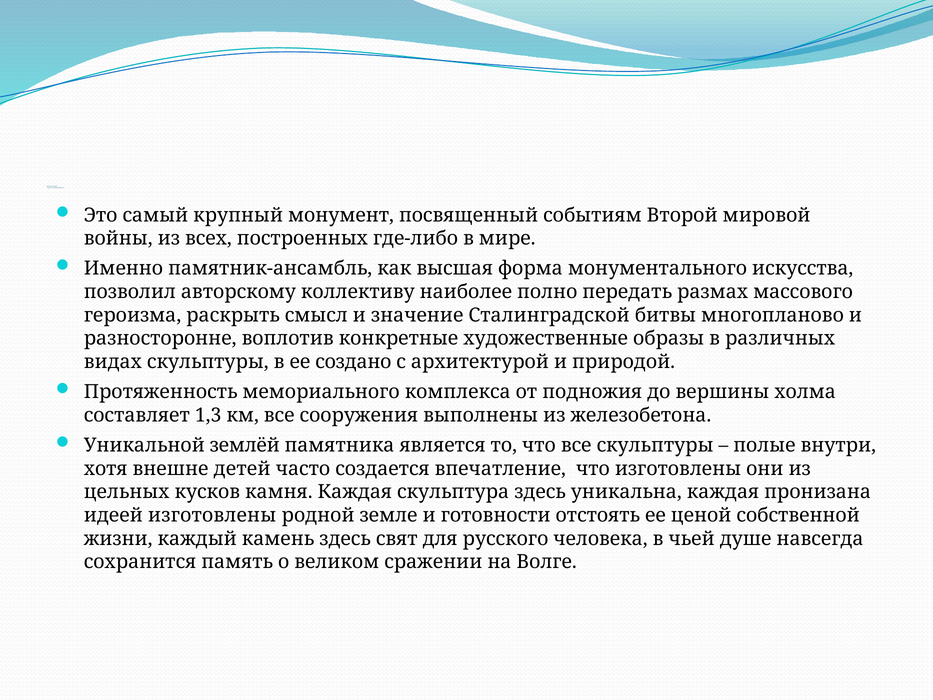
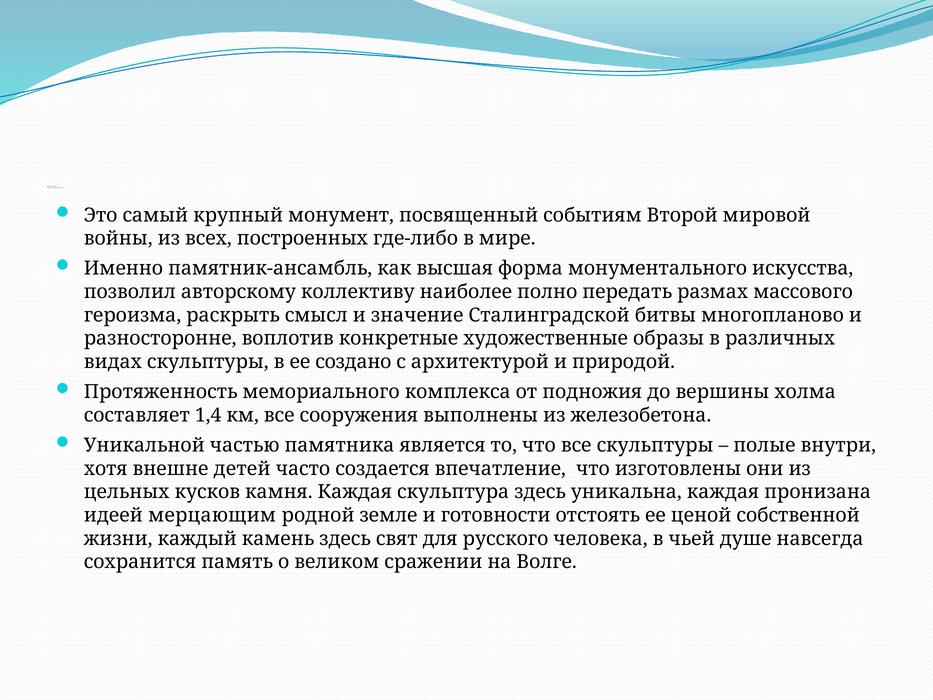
1,3: 1,3 -> 1,4 (208, 415)
землёй: землёй -> частью (245, 445)
идеей изготовлены: изготовлены -> мерцающим (212, 515)
